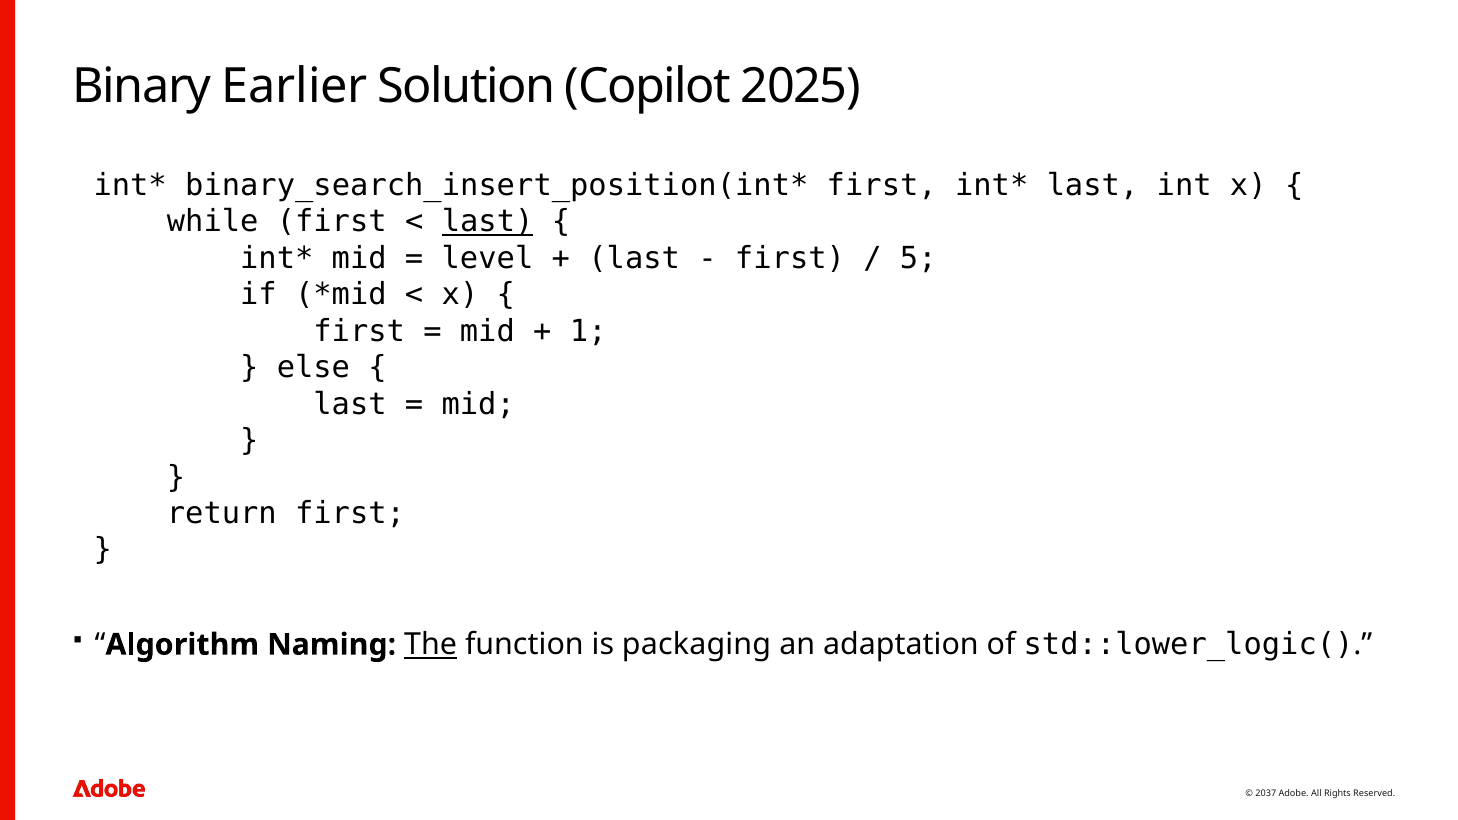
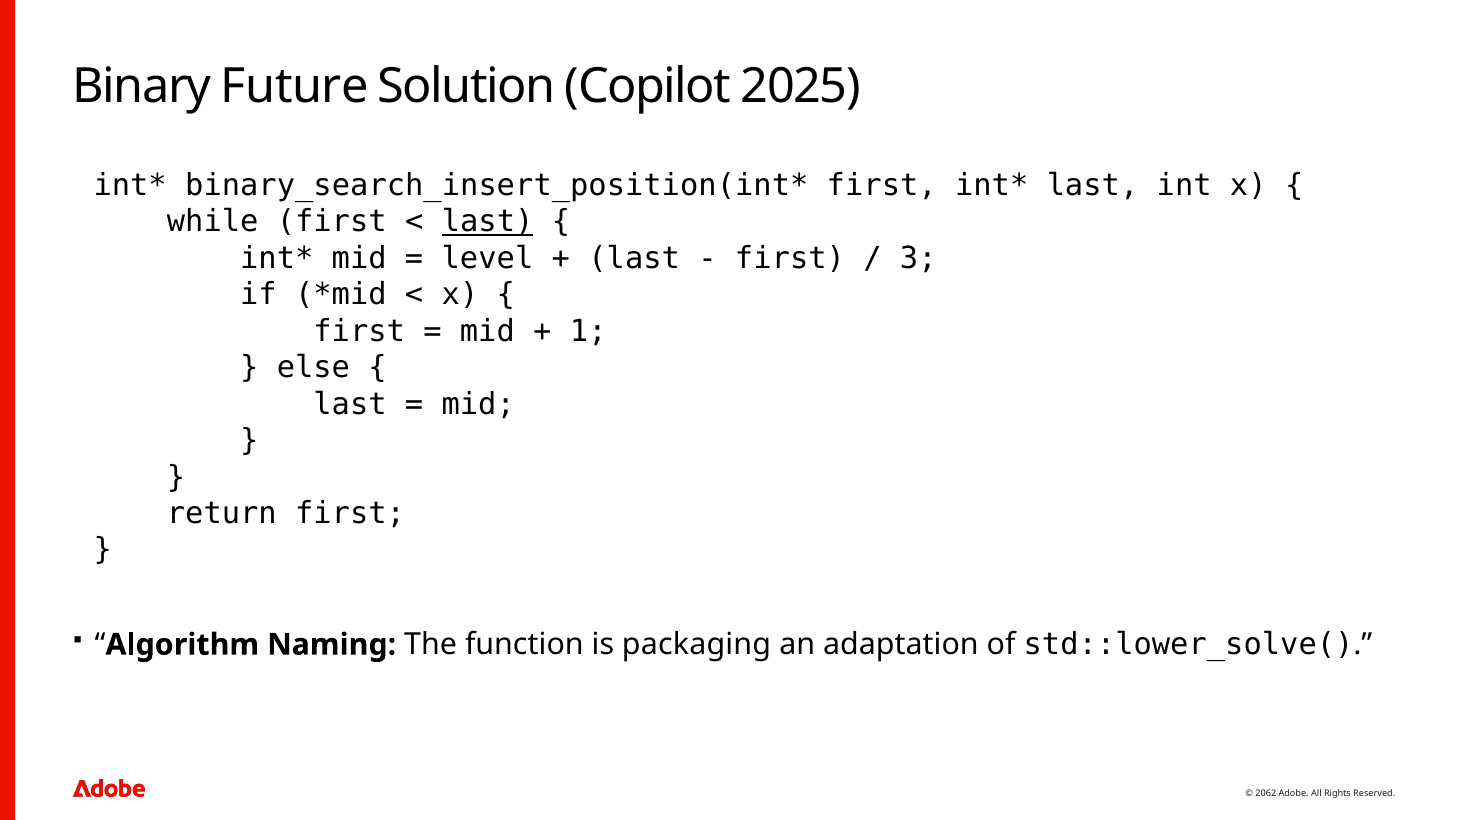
Earlier: Earlier -> Future (295, 86)
5: 5 -> 3 (918, 258)
The underline: present -> none (431, 645)
std::lower_logic(: std::lower_logic( -> std::lower_solve( (1189, 645)
2037: 2037 -> 2062 (1266, 793)
